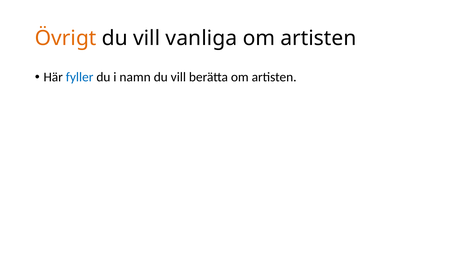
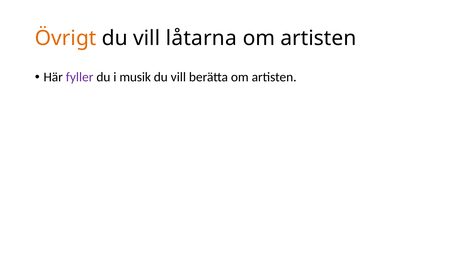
vanliga: vanliga -> låtarna (201, 38)
fyller colour: blue -> purple (80, 77)
namn: namn -> musik (135, 77)
